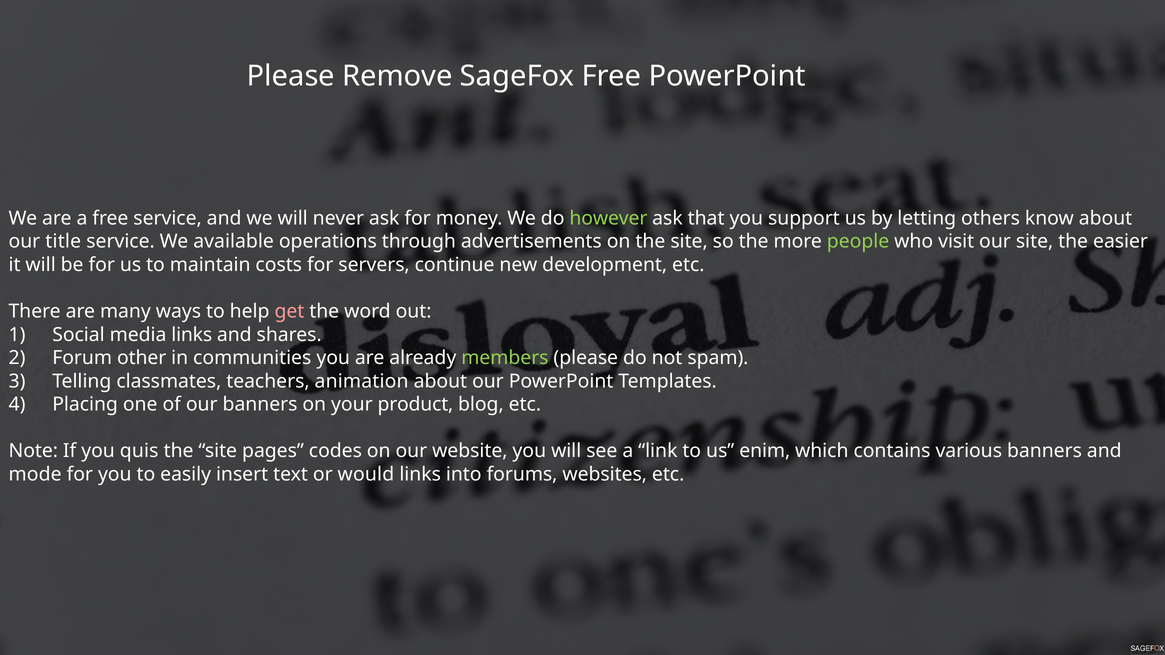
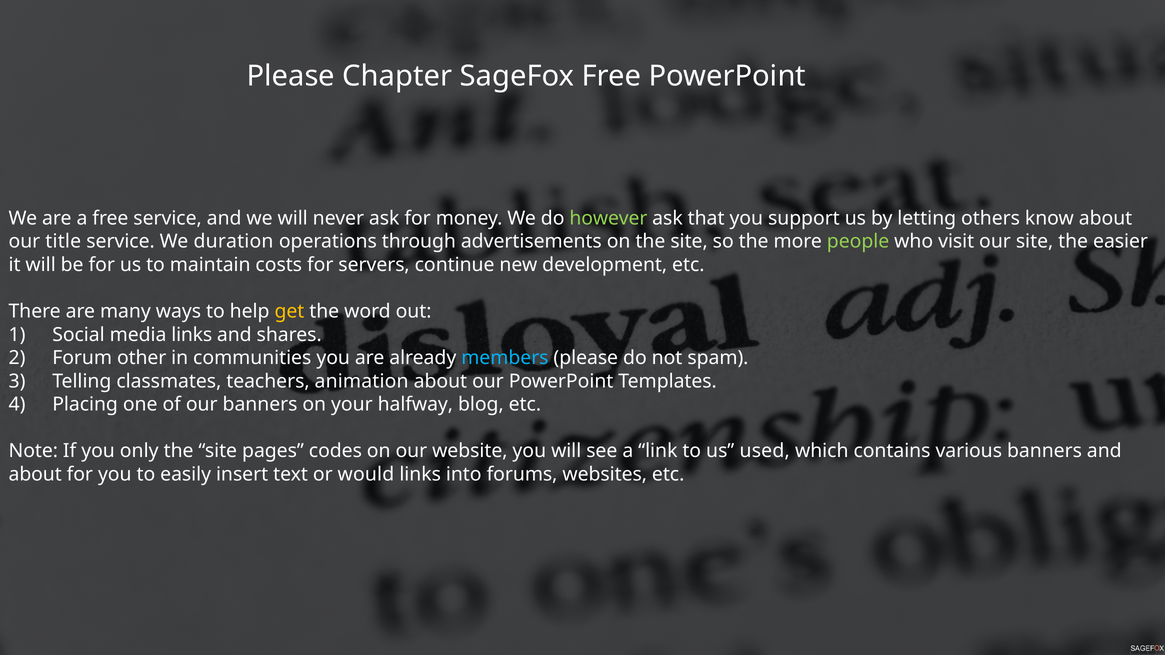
Remove: Remove -> Chapter (397, 76)
available: available -> duration (234, 242)
get colour: pink -> yellow (289, 312)
members colour: light green -> light blue (505, 358)
product: product -> halfway (415, 405)
quis: quis -> only (139, 451)
enim: enim -> used (765, 451)
mode: mode -> about (35, 475)
